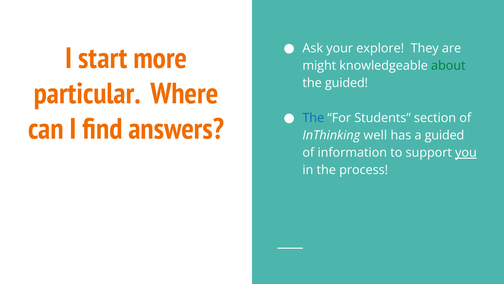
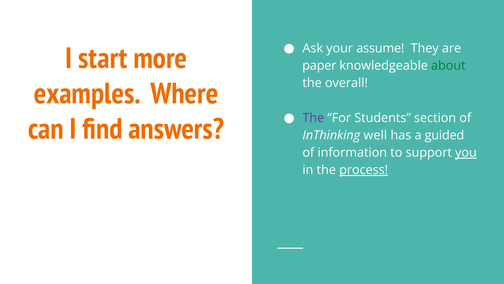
explore: explore -> assume (380, 48)
might: might -> paper (319, 66)
the guided: guided -> overall (346, 83)
particular: particular -> examples (87, 94)
The colour: blue -> purple (313, 118)
process underline: none -> present (364, 170)
